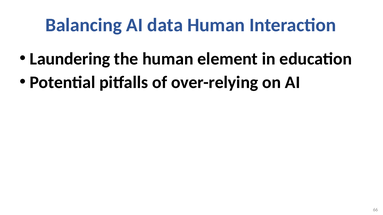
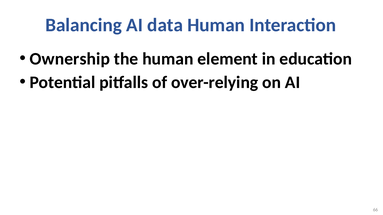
Laundering: Laundering -> Ownership (70, 59)
